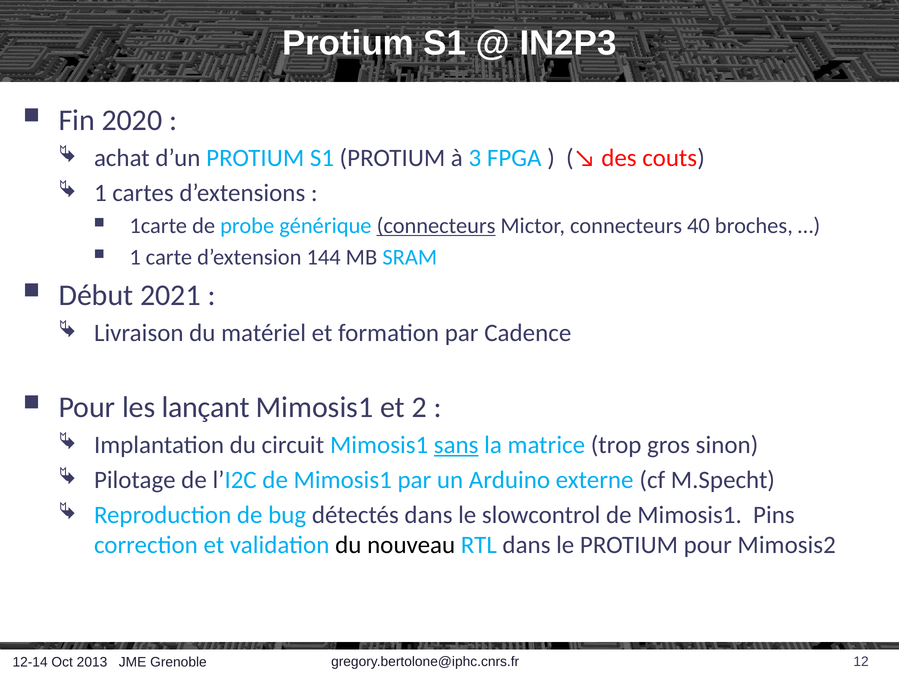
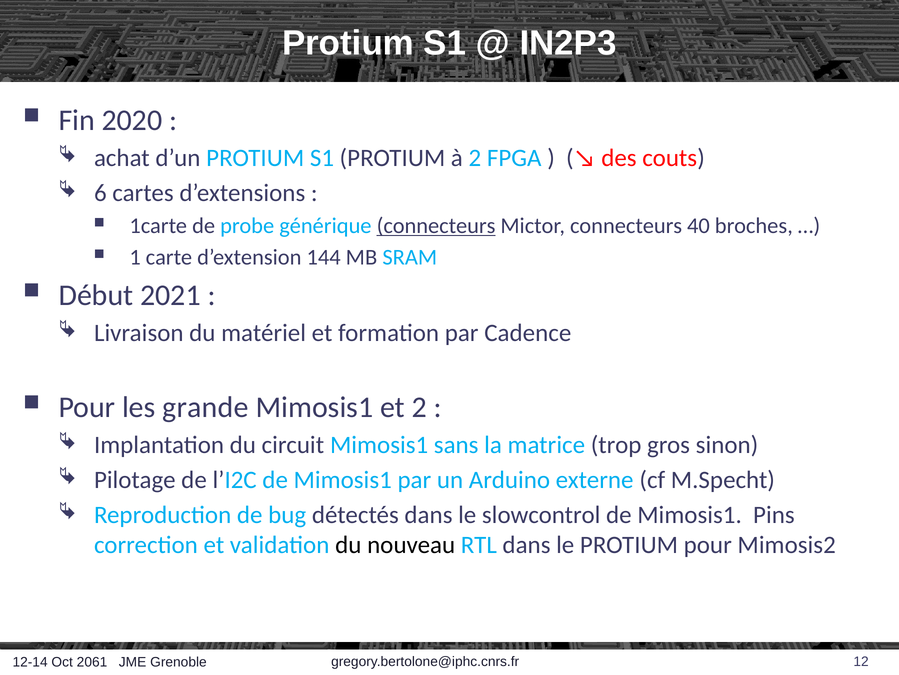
à 3: 3 -> 2 (475, 158)
1: 1 -> 6 (100, 193)
lançant: lançant -> grande (206, 407)
sans underline: present -> none (456, 444)
2013: 2013 -> 2061 (92, 662)
